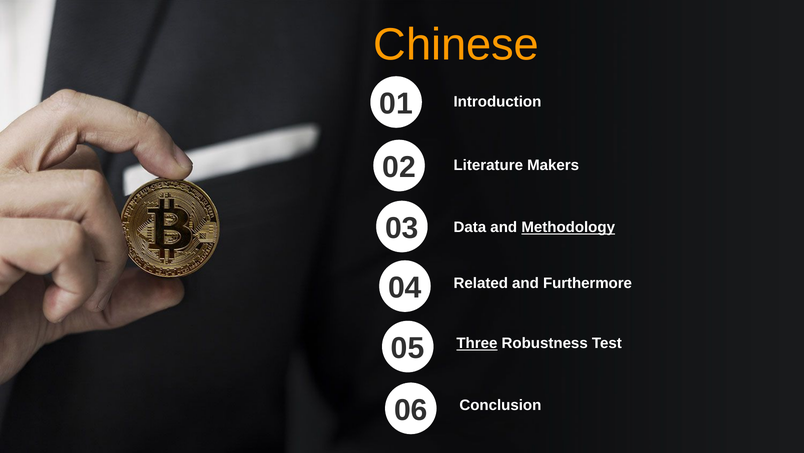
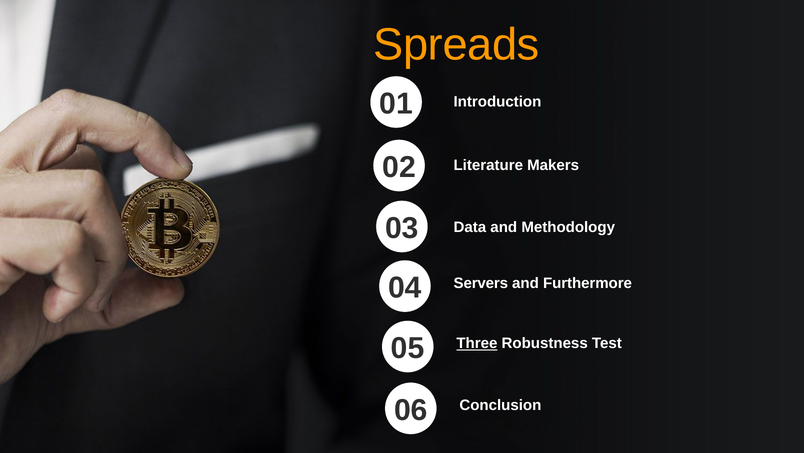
Chinese: Chinese -> Spreads (456, 45)
Methodology underline: present -> none (568, 227)
Related: Related -> Servers (481, 283)
